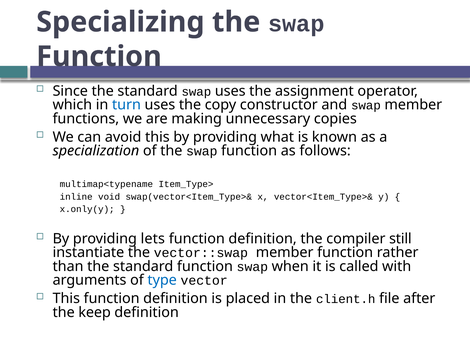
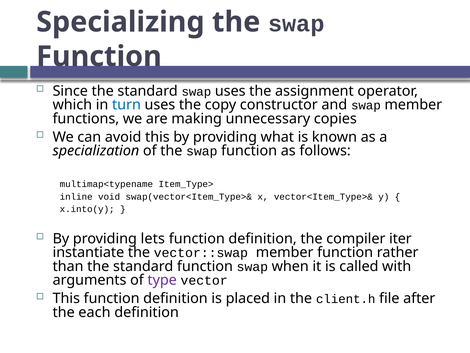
x.only(y: x.only(y -> x.into(y (87, 209)
still: still -> iter (400, 238)
type colour: blue -> purple (162, 280)
keep: keep -> each (94, 312)
